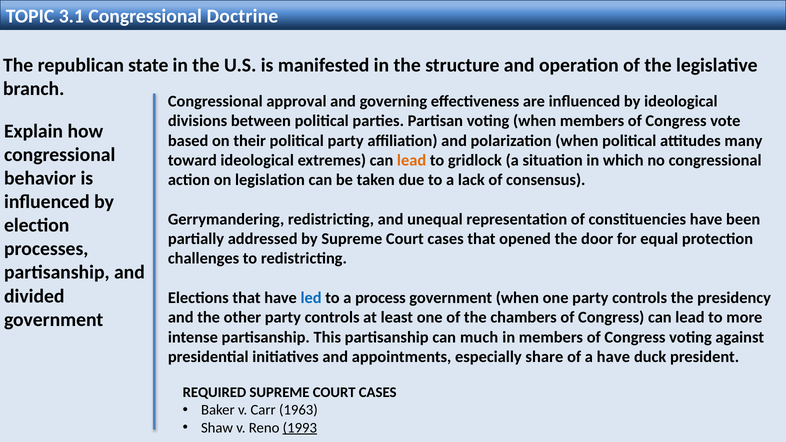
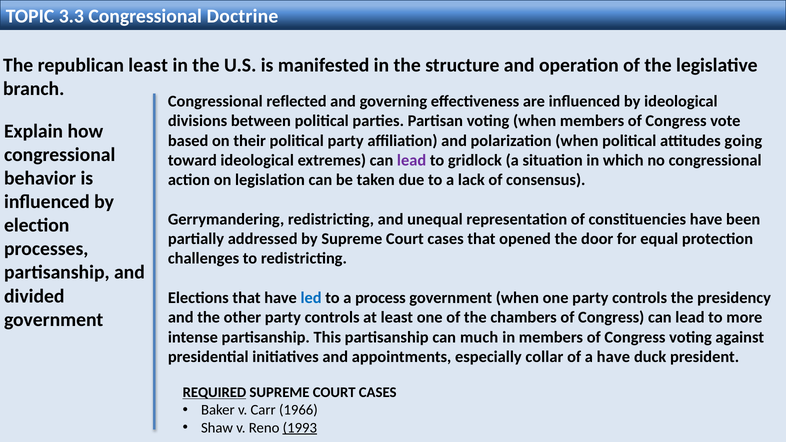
3.1: 3.1 -> 3.3 (71, 16)
republican state: state -> least (148, 65)
approval: approval -> reflected (297, 101)
many: many -> going (743, 141)
lead colour: orange -> purple (412, 160)
share: share -> collar (544, 357)
REQUIRED underline: none -> present (214, 393)
1963: 1963 -> 1966 (298, 410)
